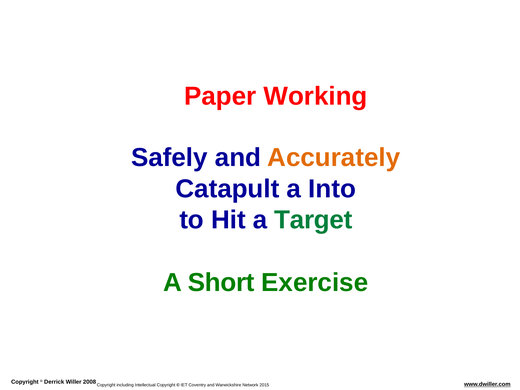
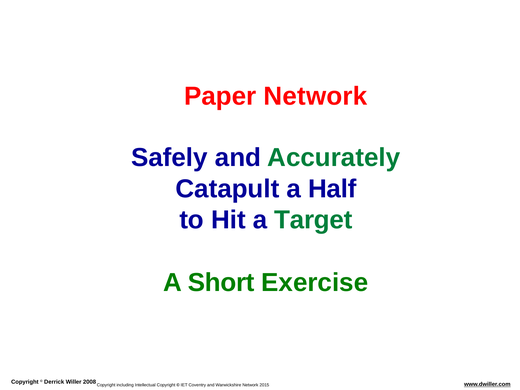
Paper Working: Working -> Network (315, 96)
Accurately colour: orange -> green (334, 158)
Into: Into -> Half (332, 189)
